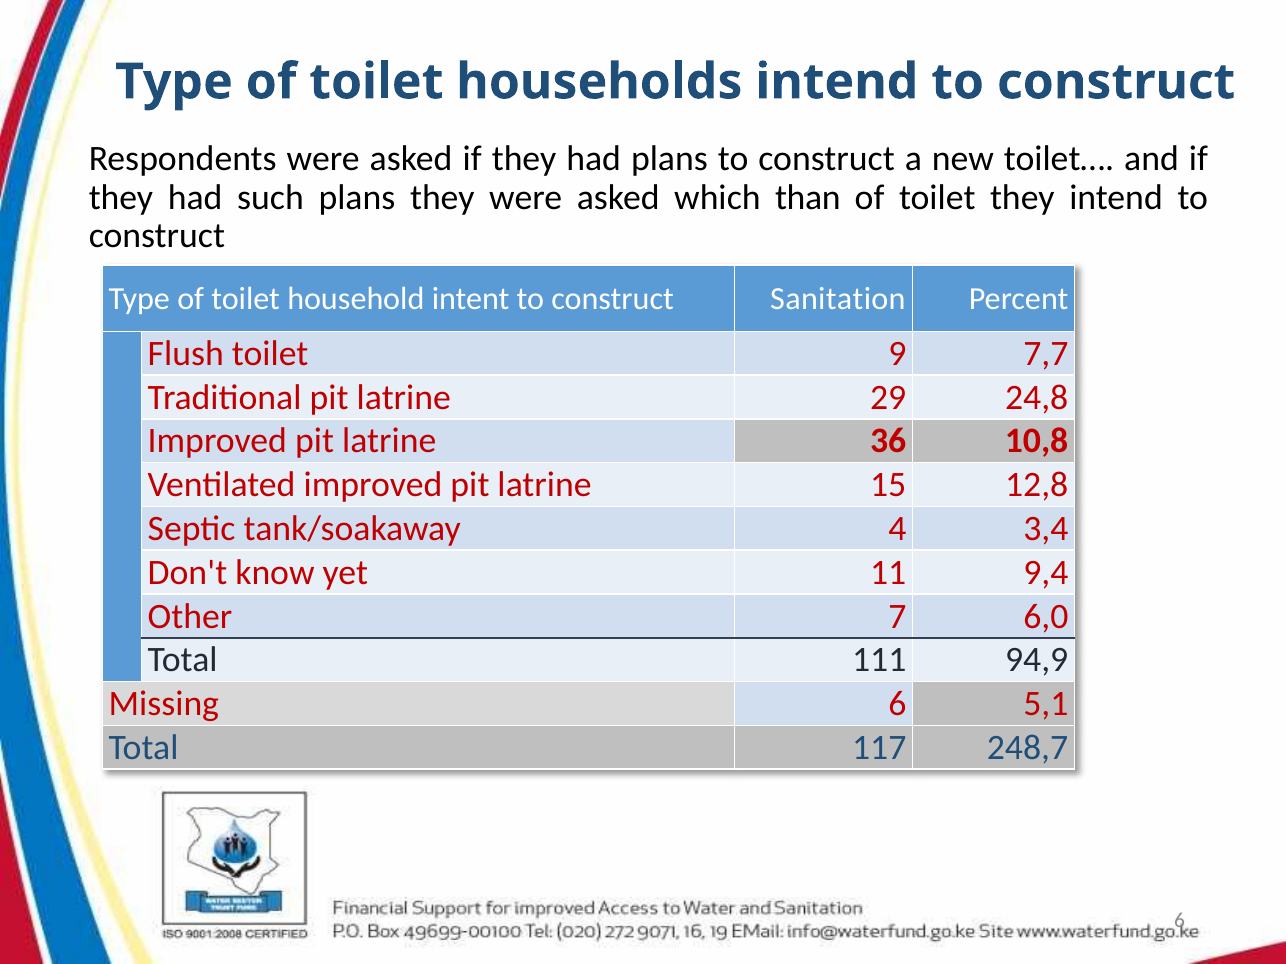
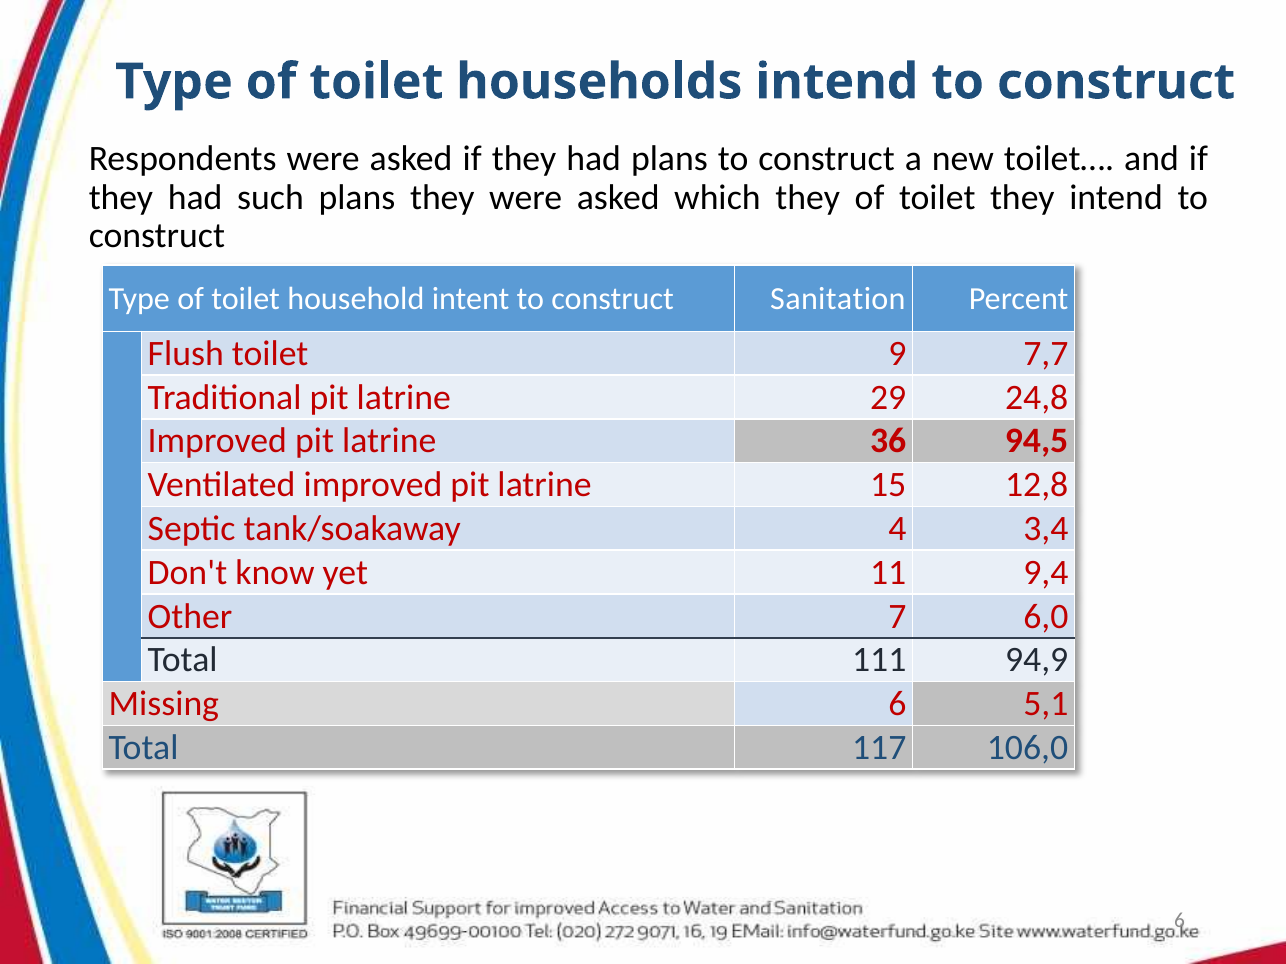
which than: than -> they (808, 197)
10,8: 10,8 -> 94,5 (1037, 441)
248,7: 248,7 -> 106,0 (1027, 748)
